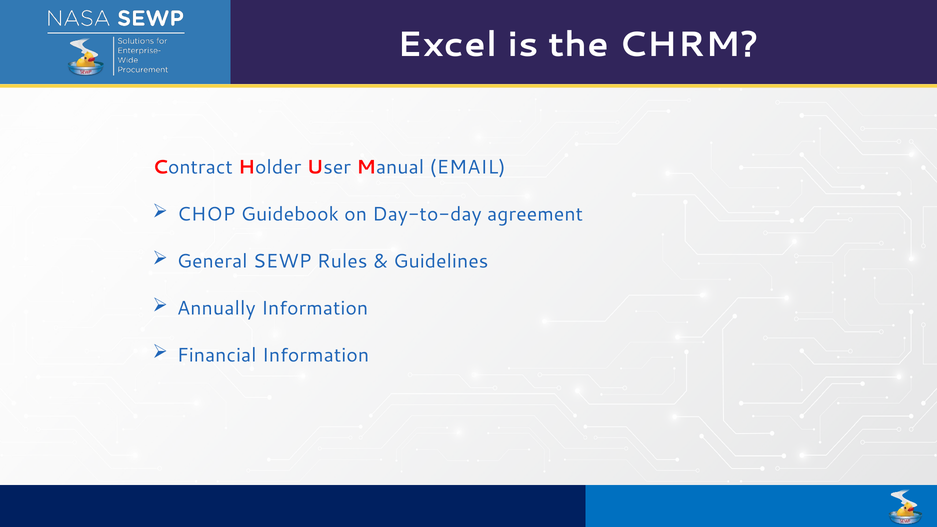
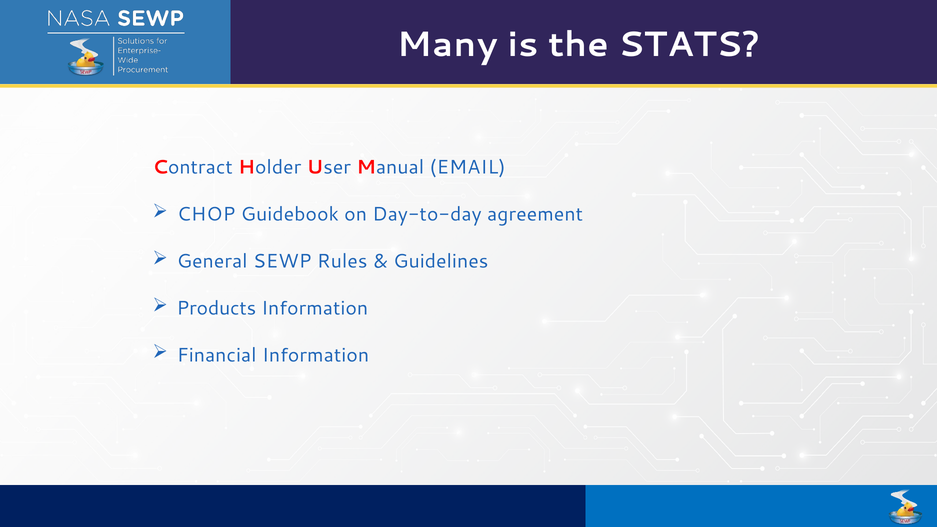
Excel: Excel -> Many (447, 45)
CHRM: CHRM -> STATS (689, 45)
Annually: Annually -> Products (216, 308)
